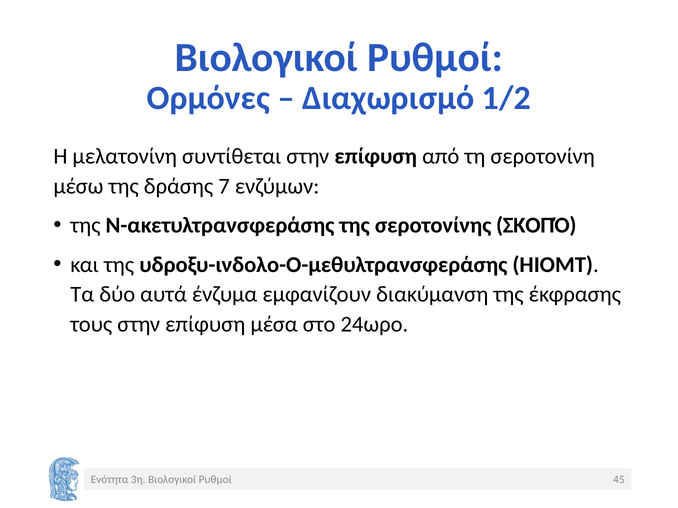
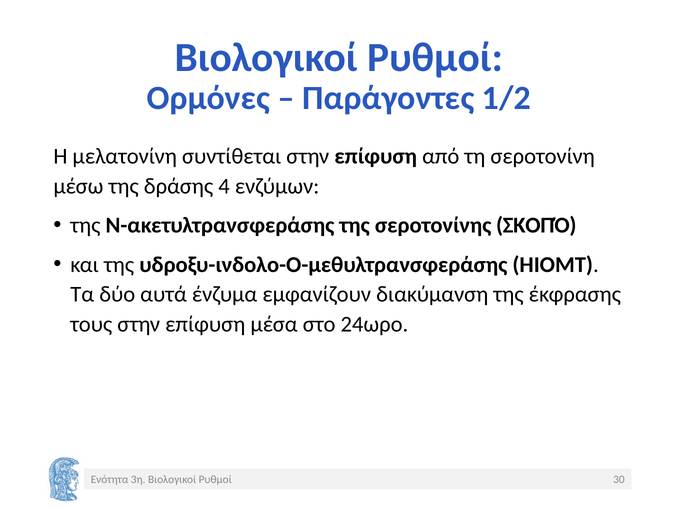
Διαχωρισμό: Διαχωρισμό -> Παράγοντες (388, 98)
7: 7 -> 4 (224, 186)
45: 45 -> 30 (619, 480)
